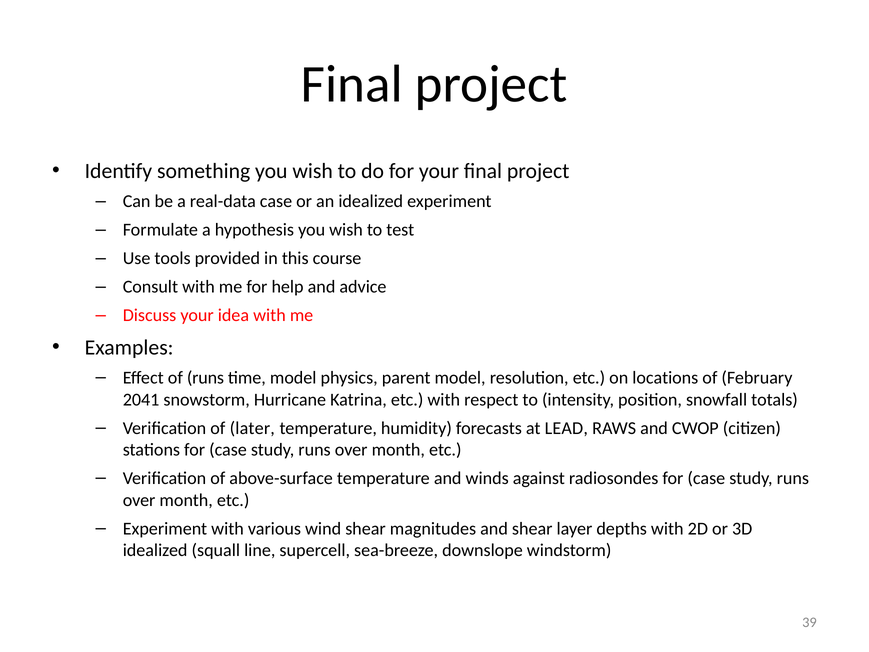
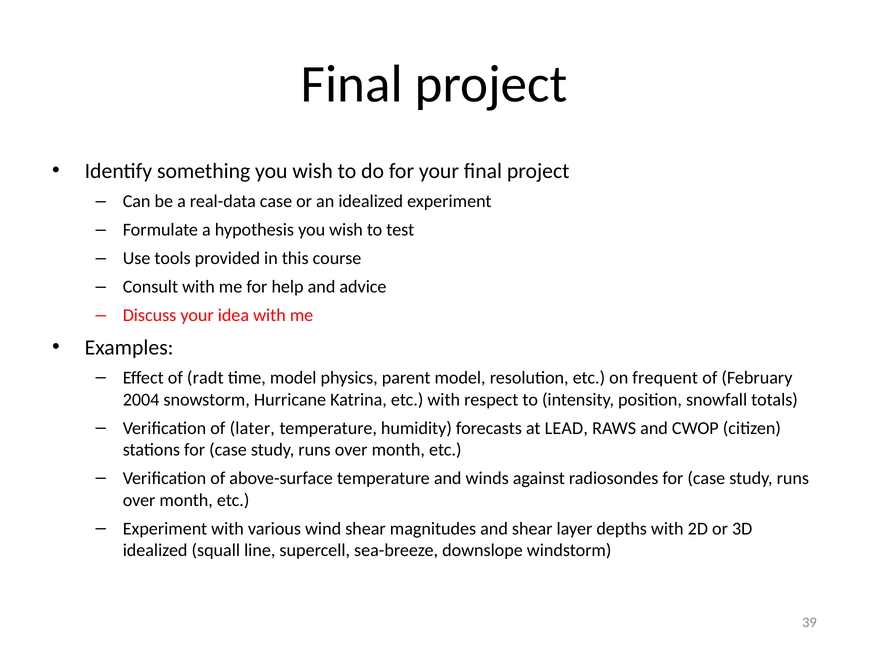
of runs: runs -> radt (205, 378)
locations: locations -> frequent (665, 378)
2041: 2041 -> 2004 (141, 399)
